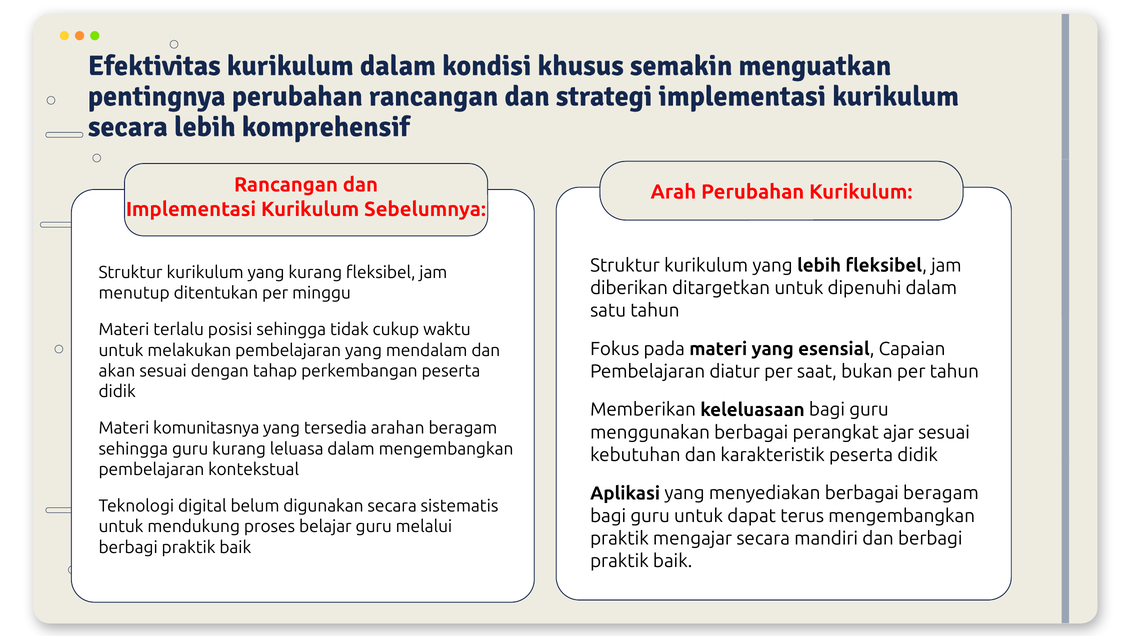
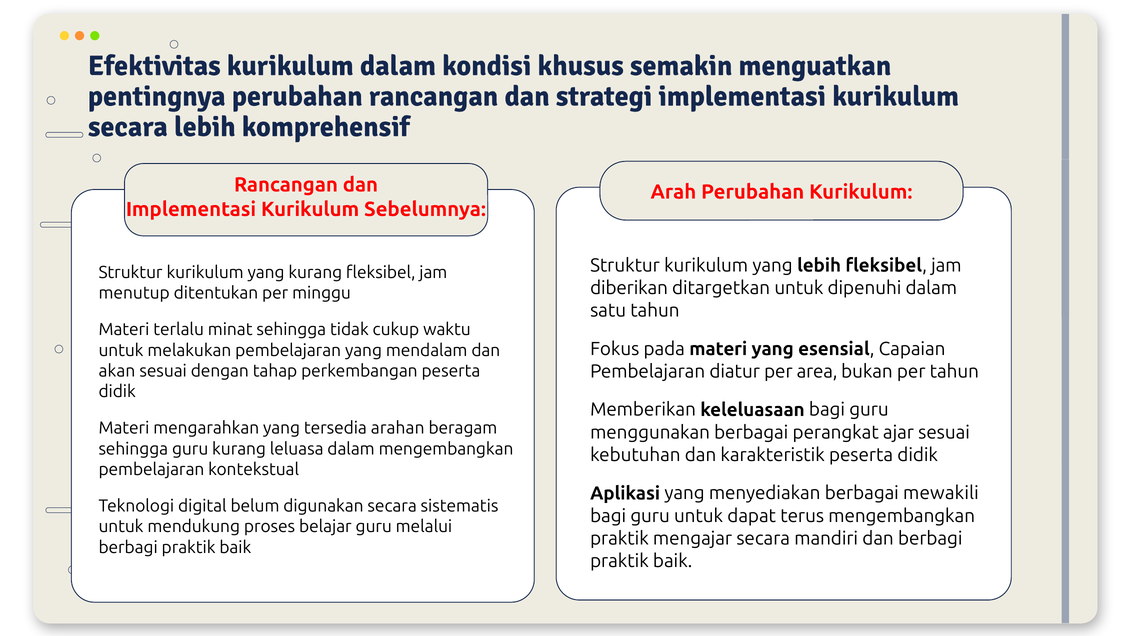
posisi: posisi -> minat (230, 330)
saat: saat -> area (817, 372)
komunitasnya: komunitasnya -> mengarahkan (206, 428)
berbagai beragam: beragam -> mewakili (941, 493)
